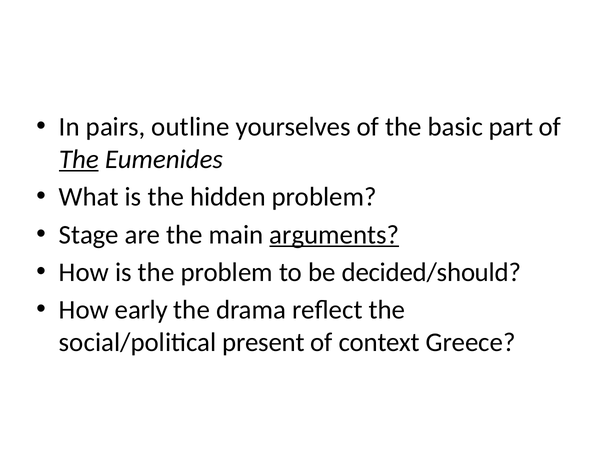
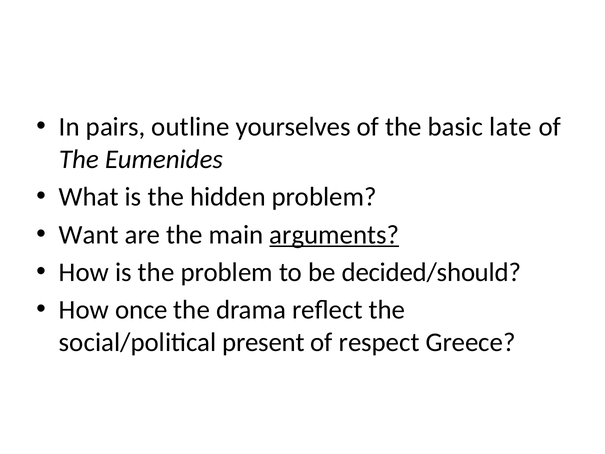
part: part -> late (511, 127)
The underline: present -> none (79, 159)
Stage: Stage -> Want (89, 235)
early: early -> once (141, 310)
context: context -> respect (379, 342)
